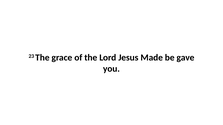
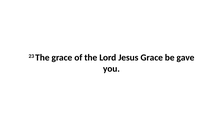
Jesus Made: Made -> Grace (152, 58)
